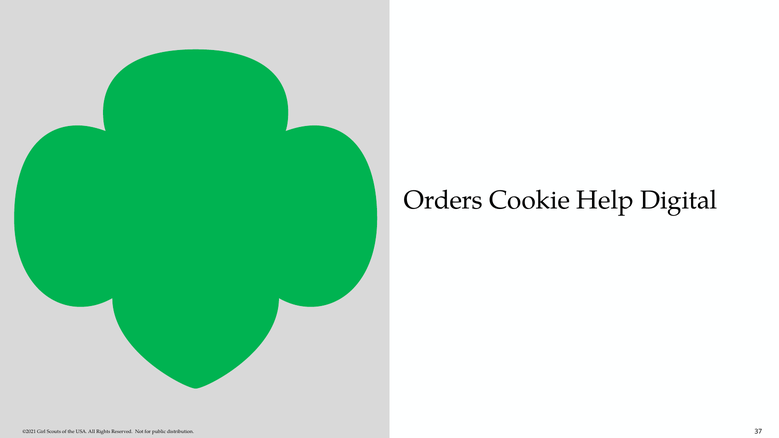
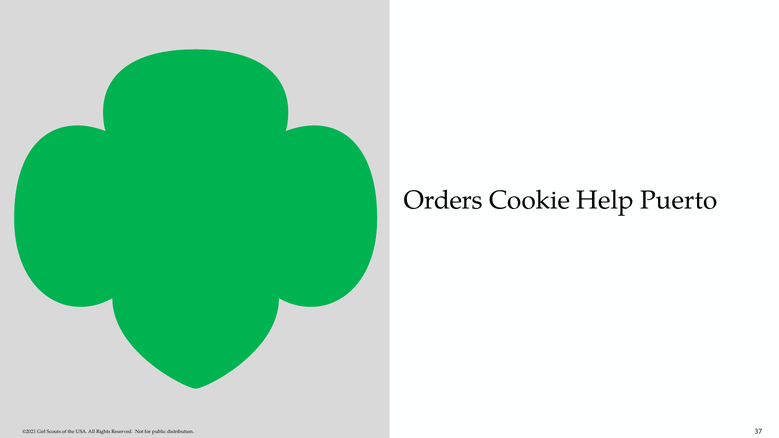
Digital: Digital -> Puerto (679, 200)
